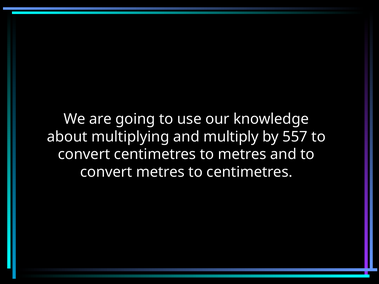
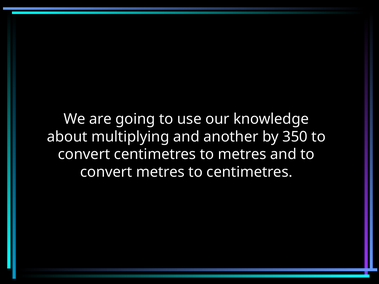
multiply: multiply -> another (231, 137)
557: 557 -> 350 (295, 137)
